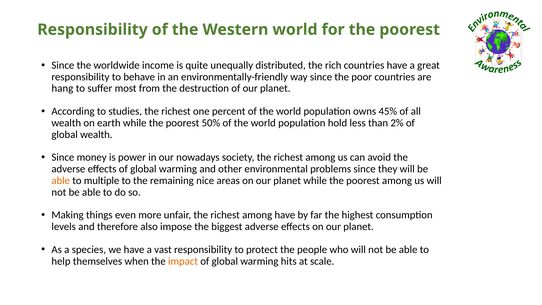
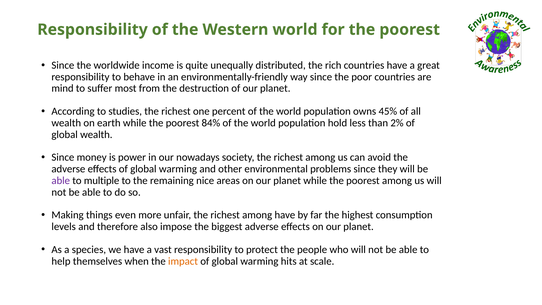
hang: hang -> mind (63, 88)
50%: 50% -> 84% (211, 123)
able colour: orange -> purple (61, 181)
